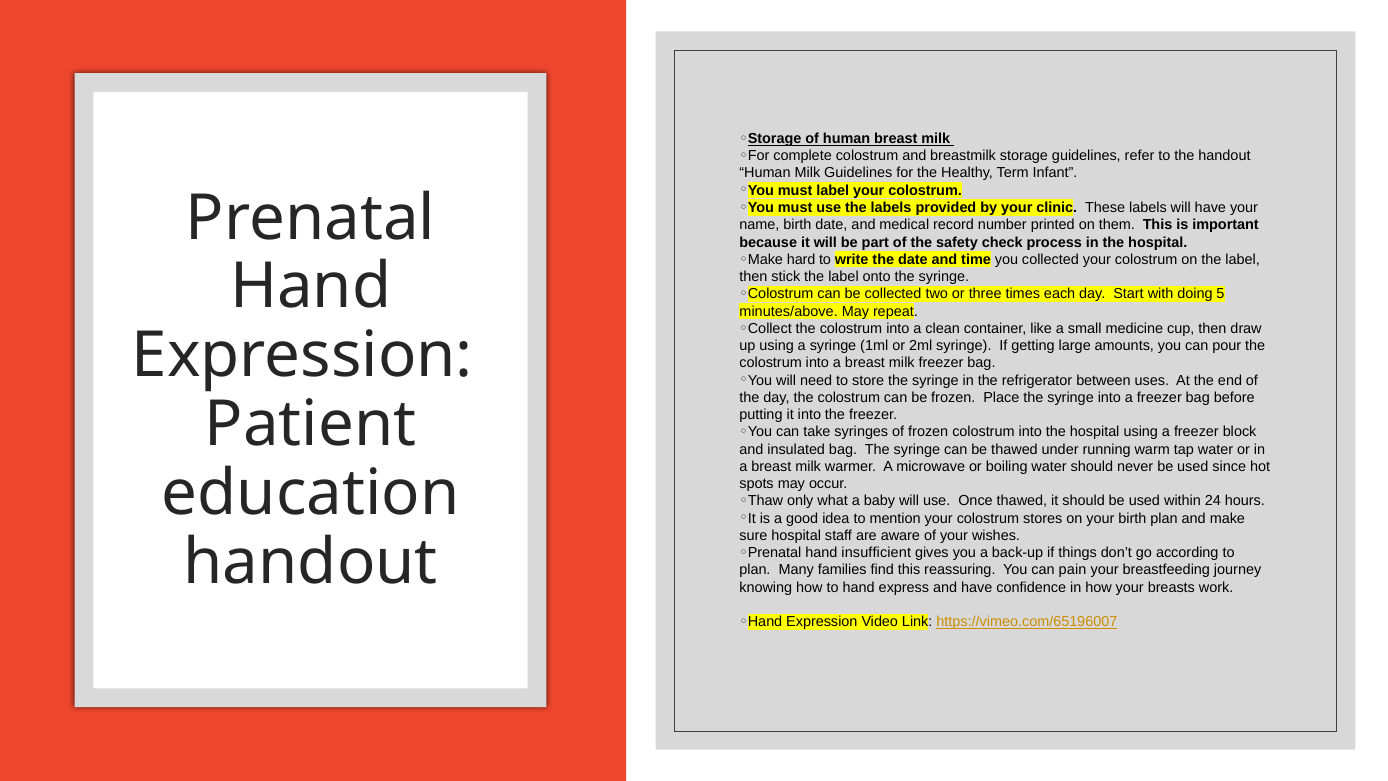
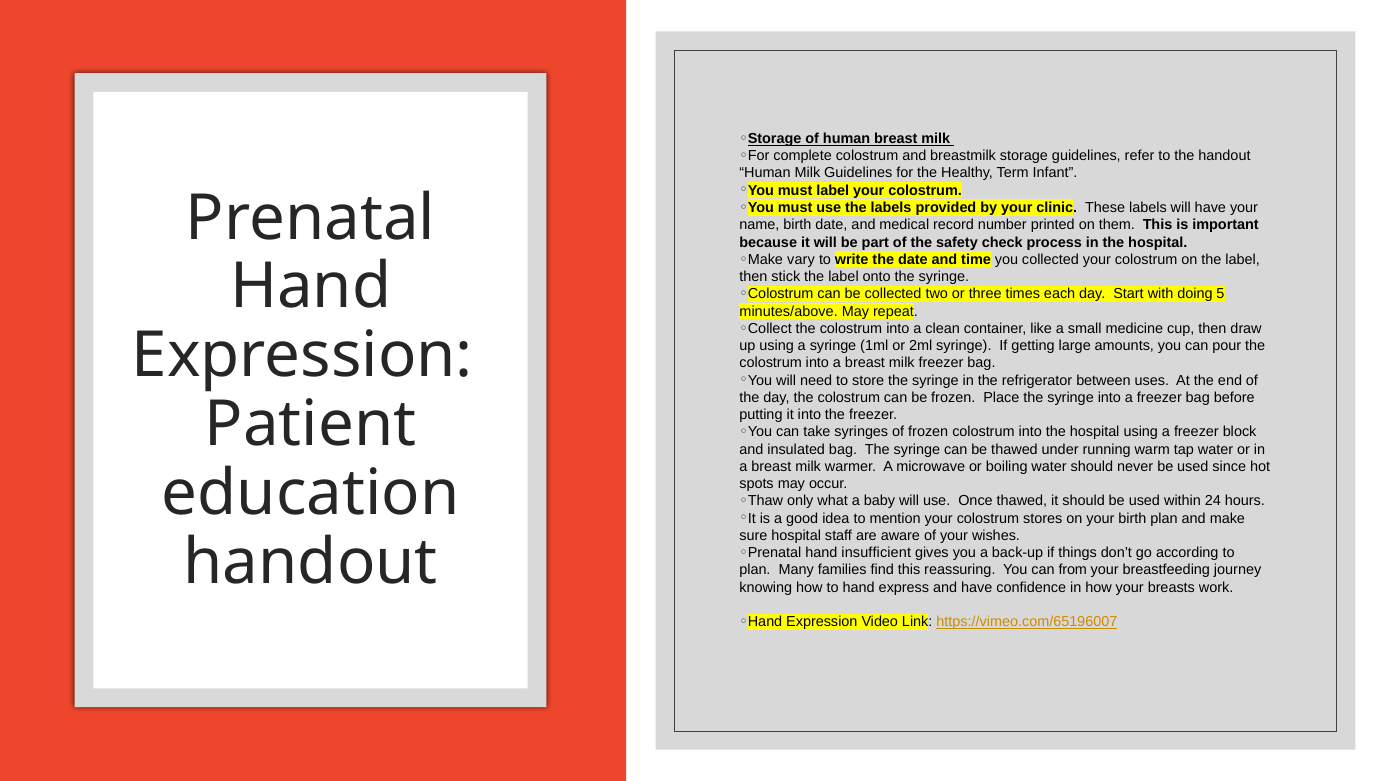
hard: hard -> vary (801, 259)
pain: pain -> from (1073, 570)
